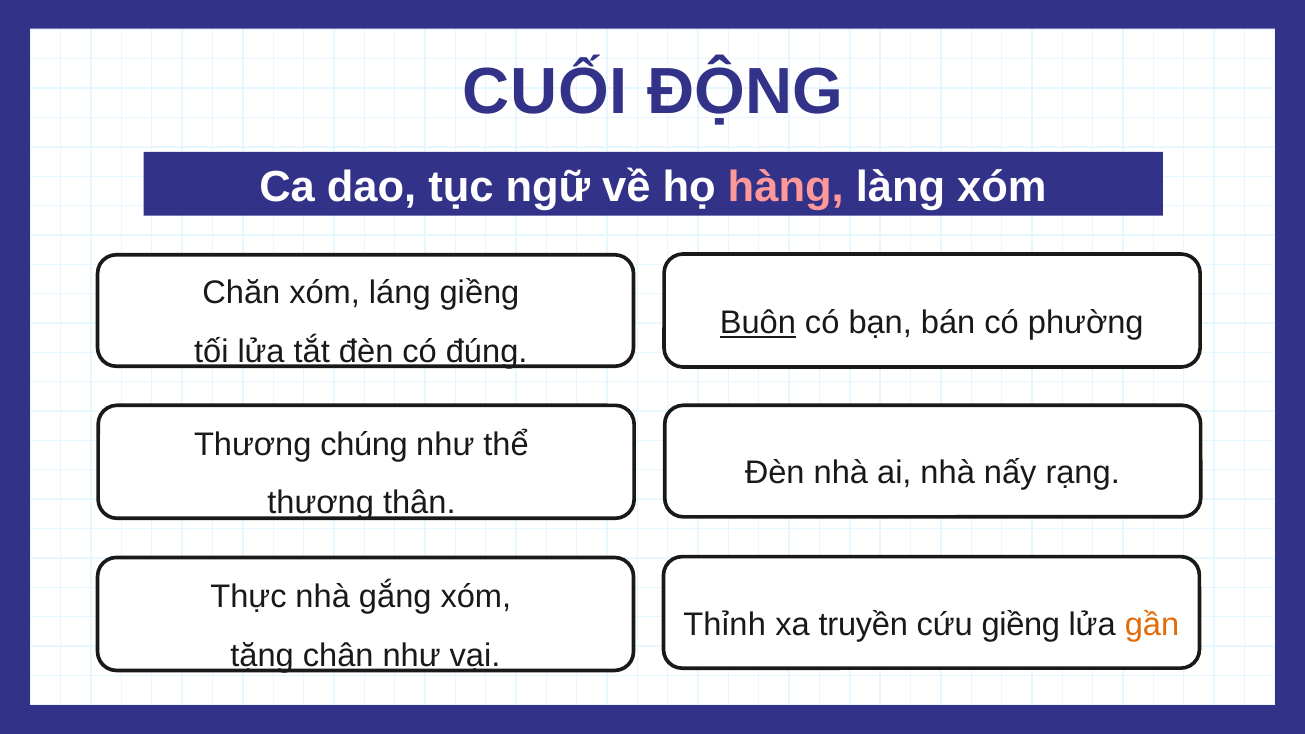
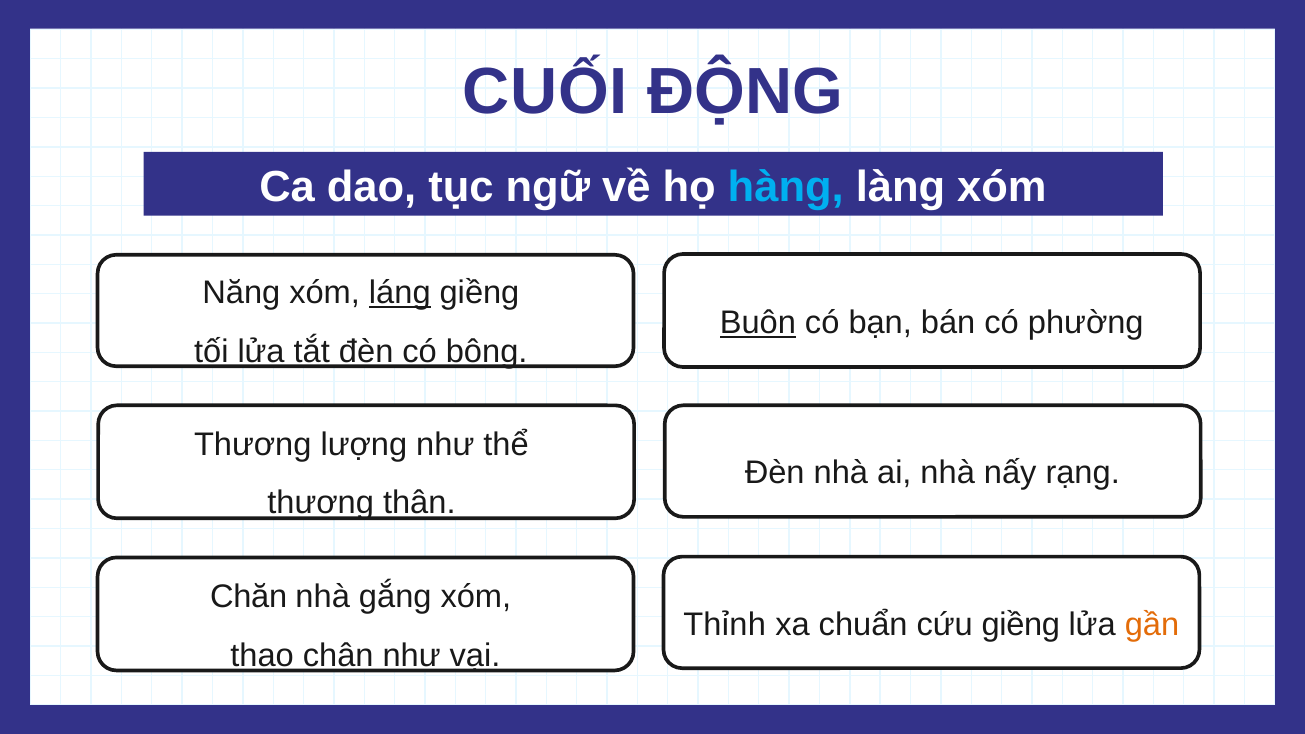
hàng colour: pink -> light blue (786, 187)
Chăn: Chăn -> Năng (241, 293)
láng underline: none -> present (400, 293)
đúng: đúng -> bông (487, 352)
chúng: chúng -> lượng (364, 445)
Thực: Thực -> Chăn (249, 597)
truyền: truyền -> chuẩn (863, 625)
tặng: tặng -> thao (262, 655)
